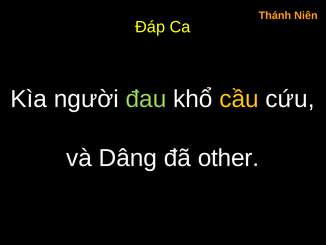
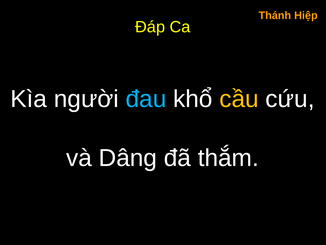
Niên: Niên -> Hiệp (306, 15)
đau colour: light green -> light blue (146, 99)
other: other -> thắm (228, 158)
